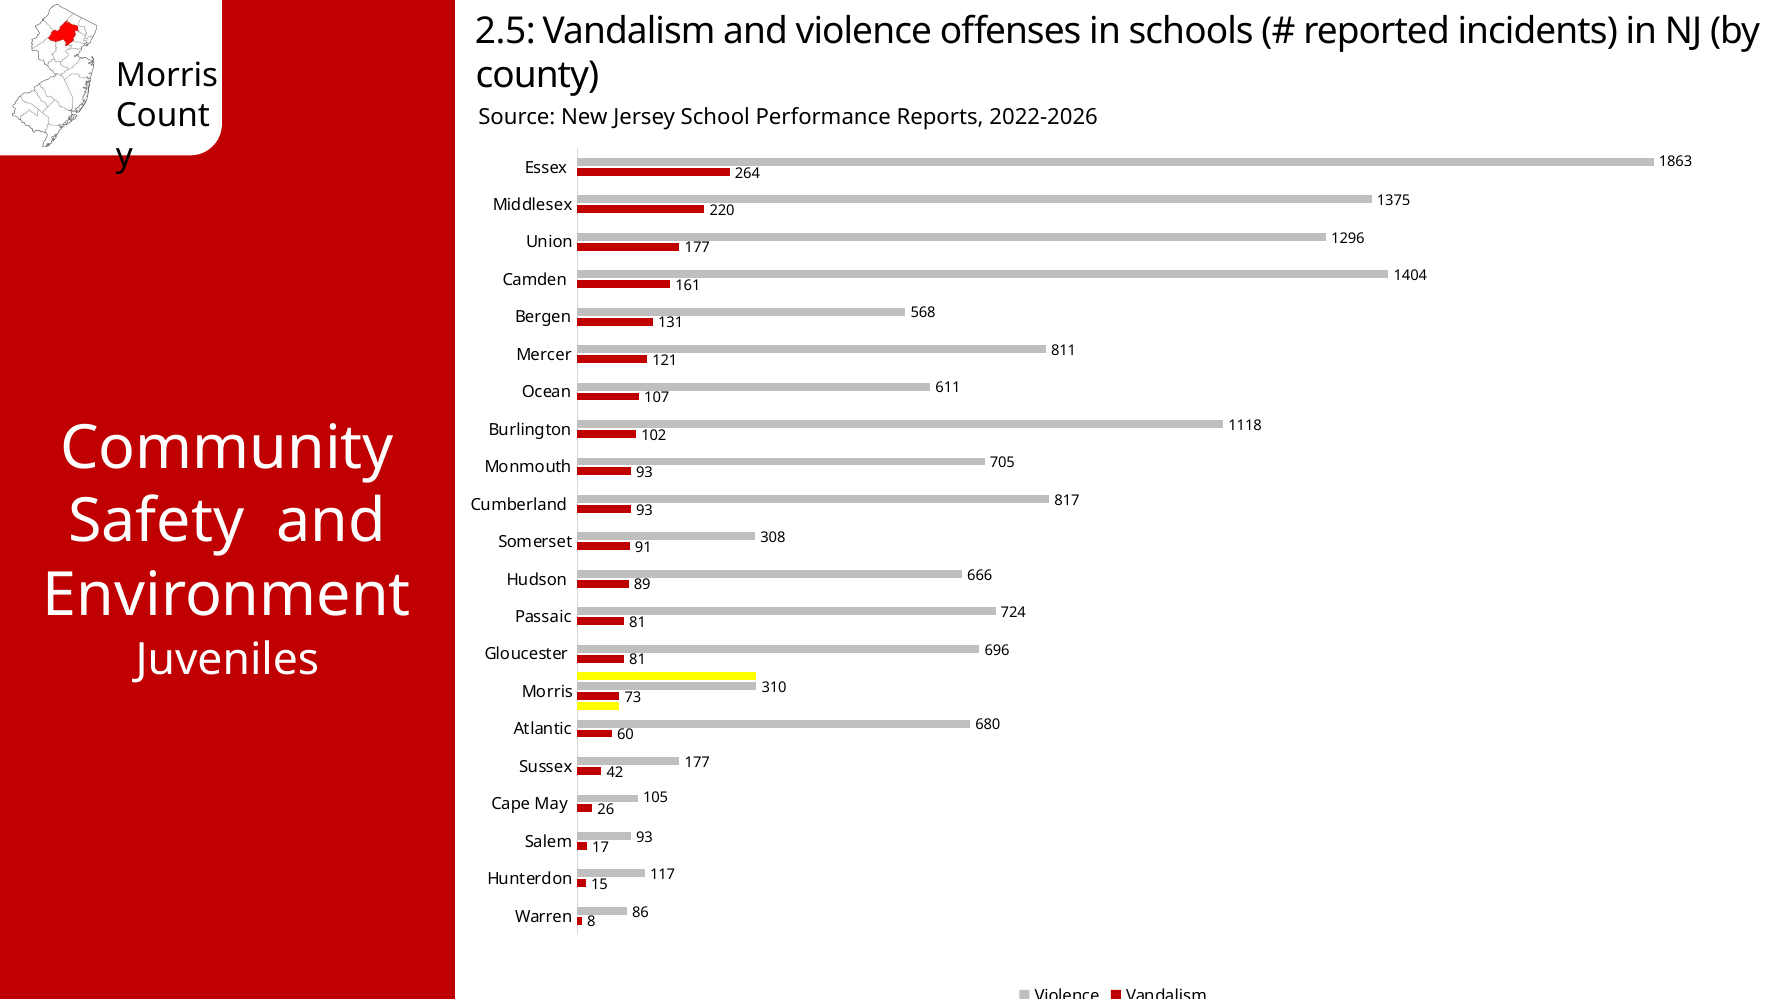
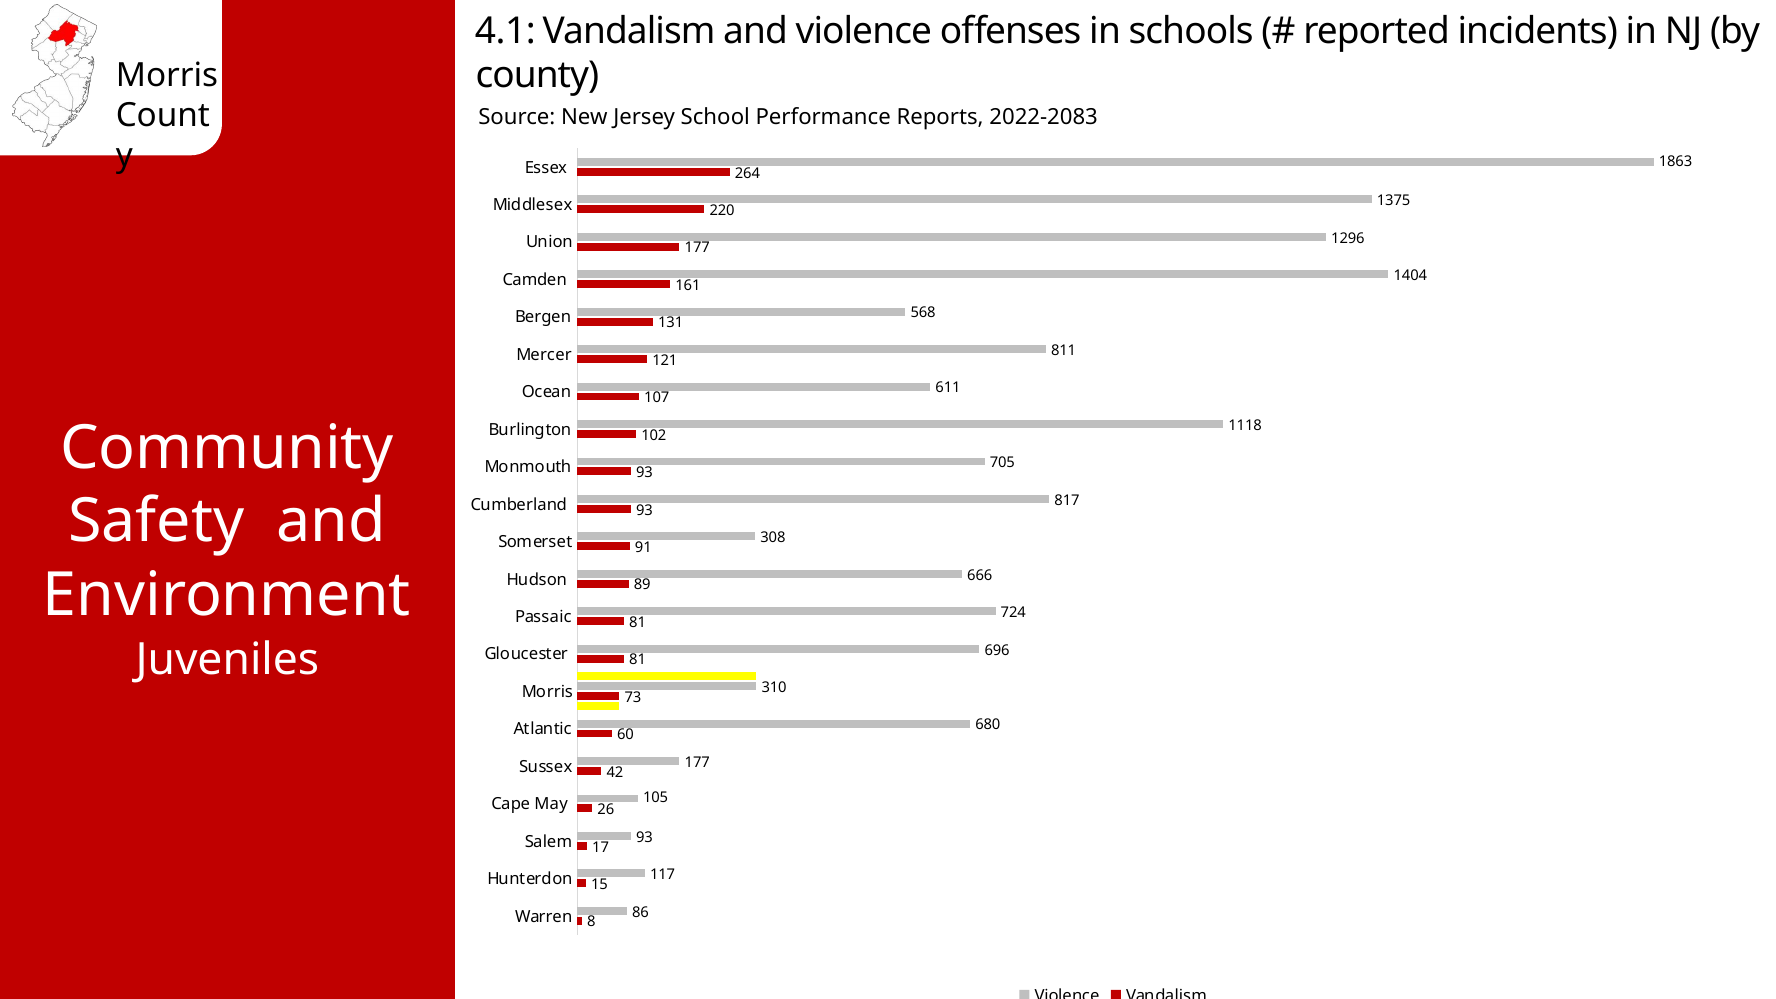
2.5: 2.5 -> 4.1 (505, 31)
2022-2026: 2022-2026 -> 2022-2083 (1044, 117)
